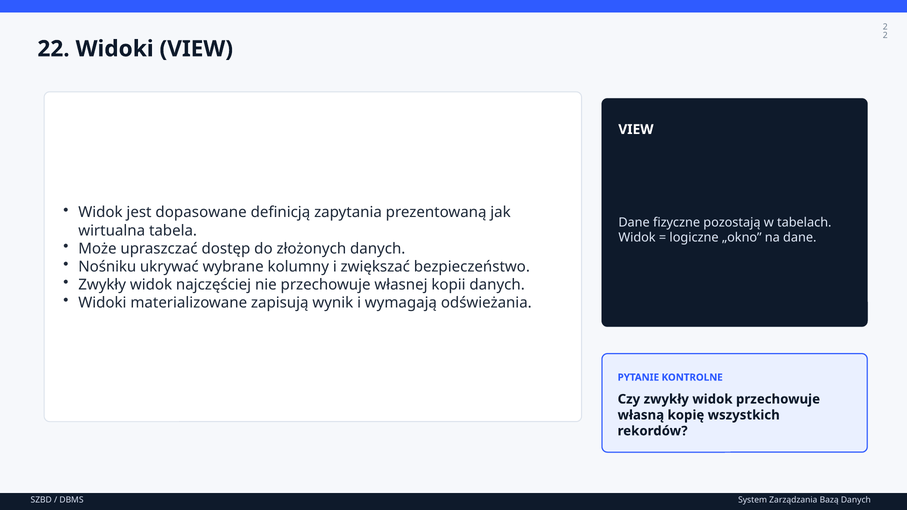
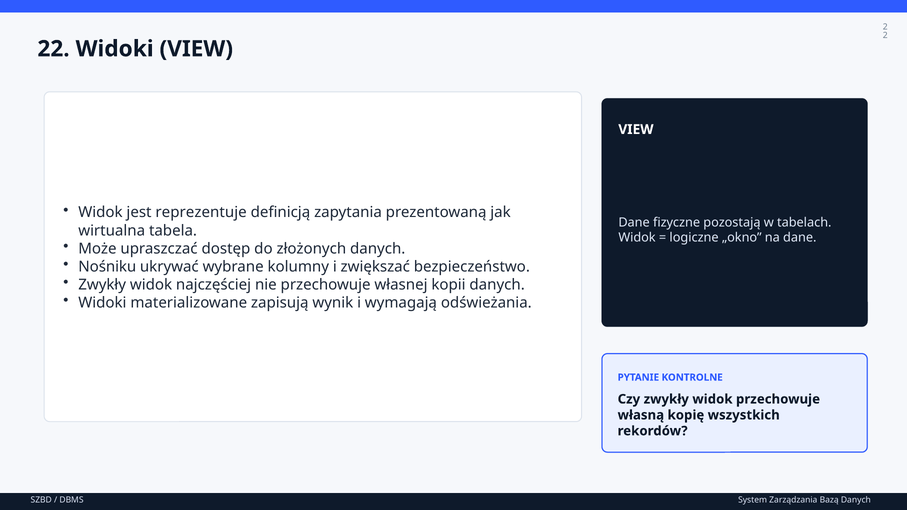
dopasowane: dopasowane -> reprezentuje (201, 213)
